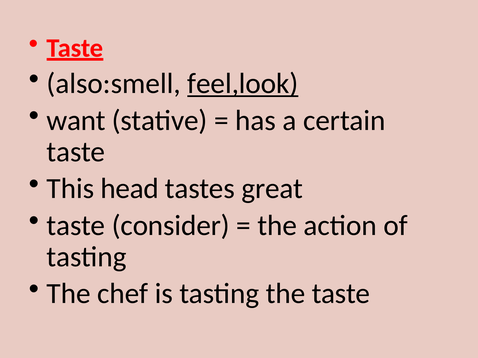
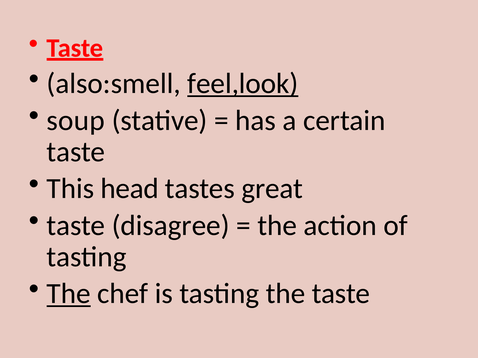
want: want -> soup (76, 121)
consider: consider -> disagree (171, 226)
The underline: none -> present (69, 294)
